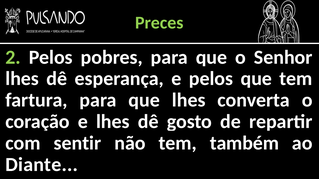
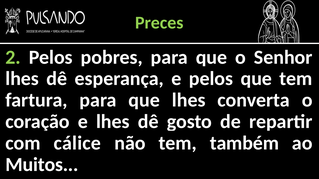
sentir: sentir -> cálice (77, 143)
Diante: Diante -> Muitos (42, 165)
